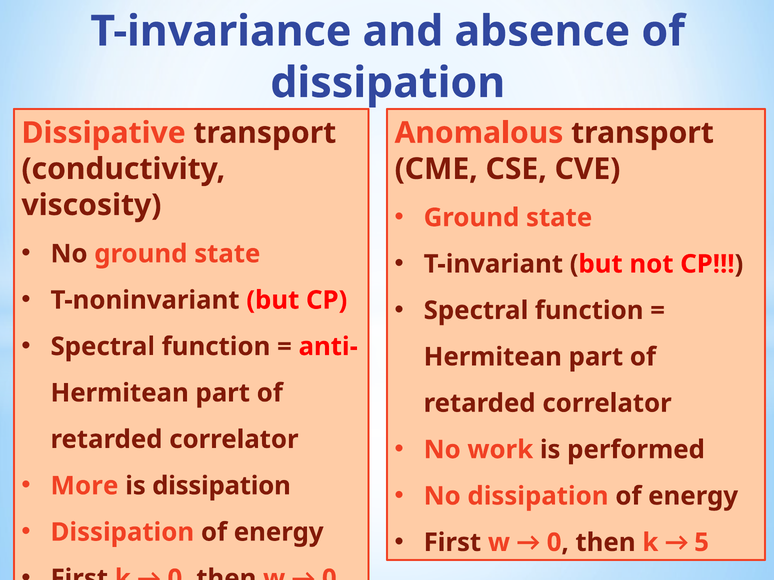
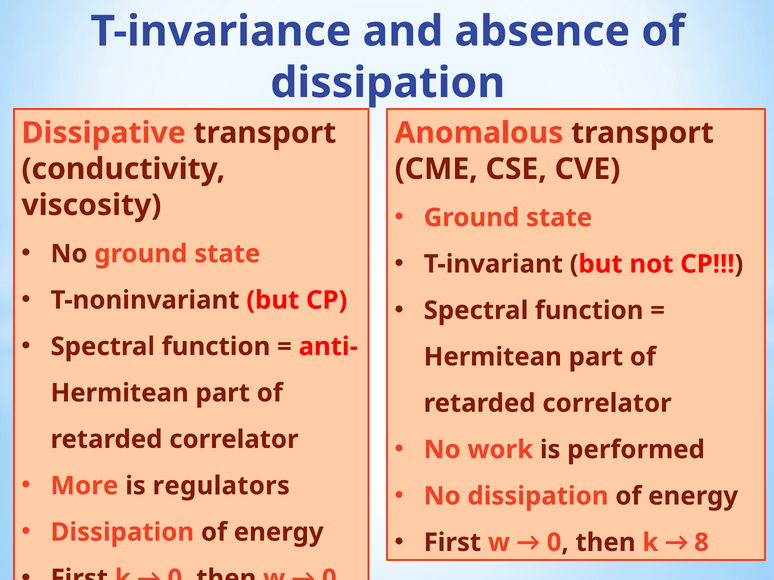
is dissipation: dissipation -> regulators (221, 486)
5: 5 -> 8 (702, 543)
